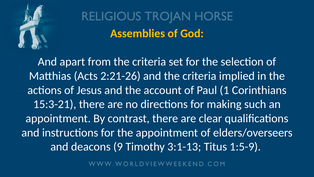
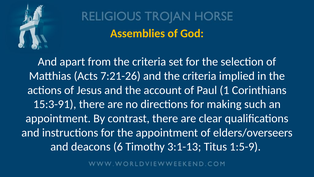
2:21-26: 2:21-26 -> 7:21-26 (120, 76)
15:3-21: 15:3-21 -> 15:3-91 (55, 104)
9: 9 -> 6 (118, 147)
